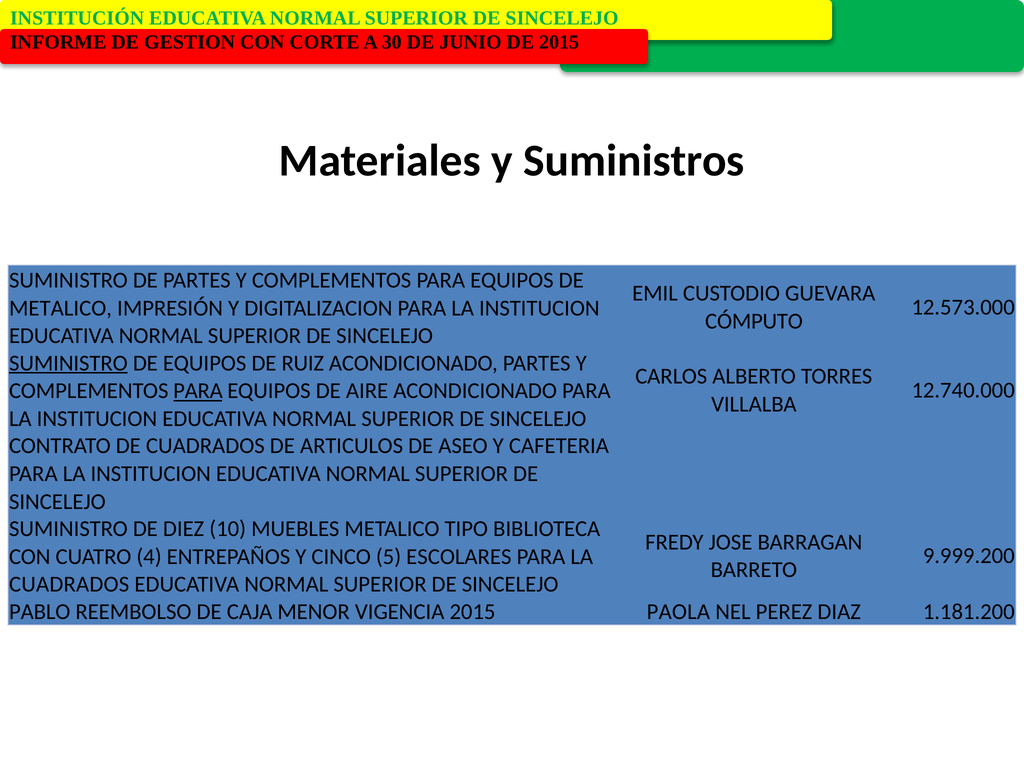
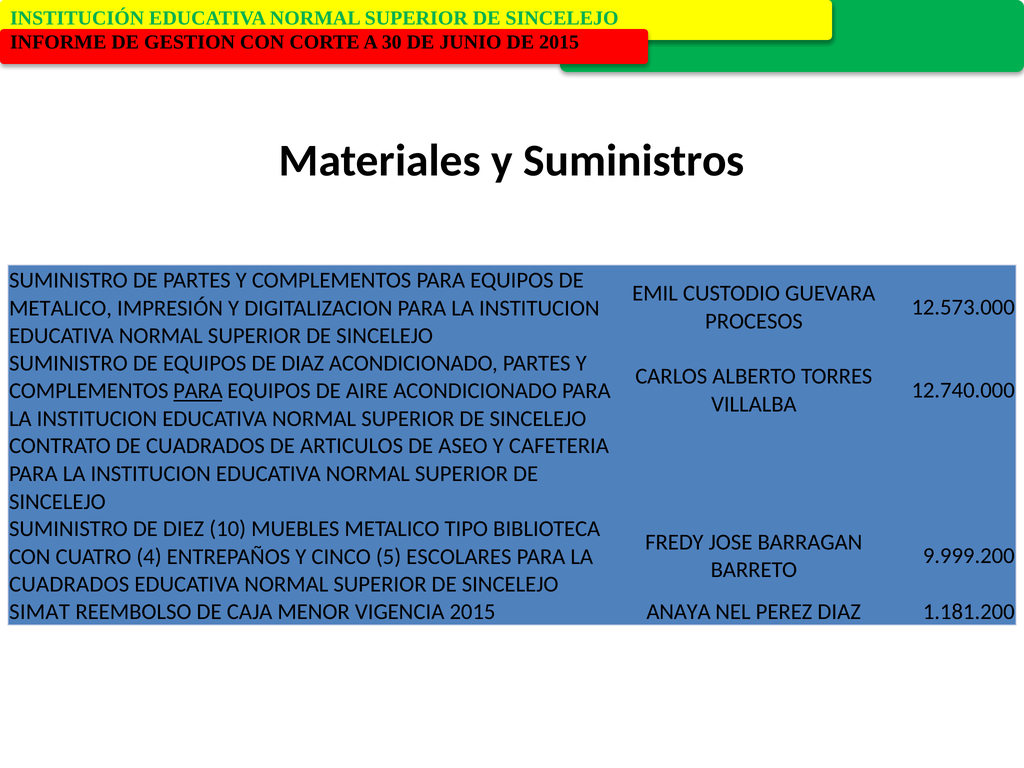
CÓMPUTO: CÓMPUTO -> PROCESOS (754, 321)
SUMINISTRO underline: present -> none (68, 363)
DE RUIZ: RUIZ -> DIAZ (303, 363)
PABLO: PABLO -> SIMAT (40, 612)
PAOLA: PAOLA -> ANAYA (679, 612)
